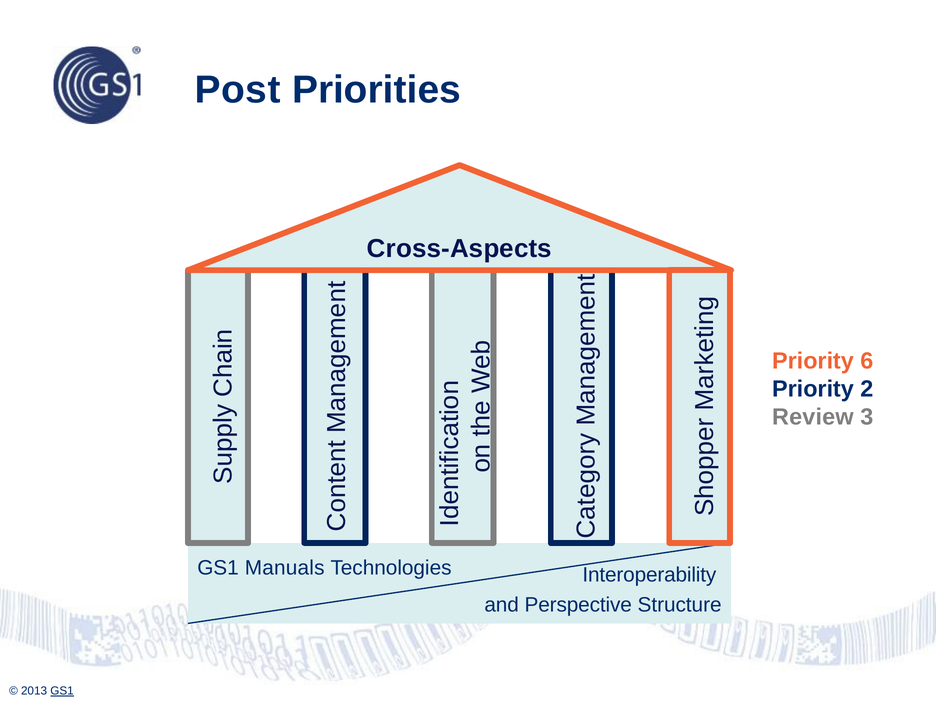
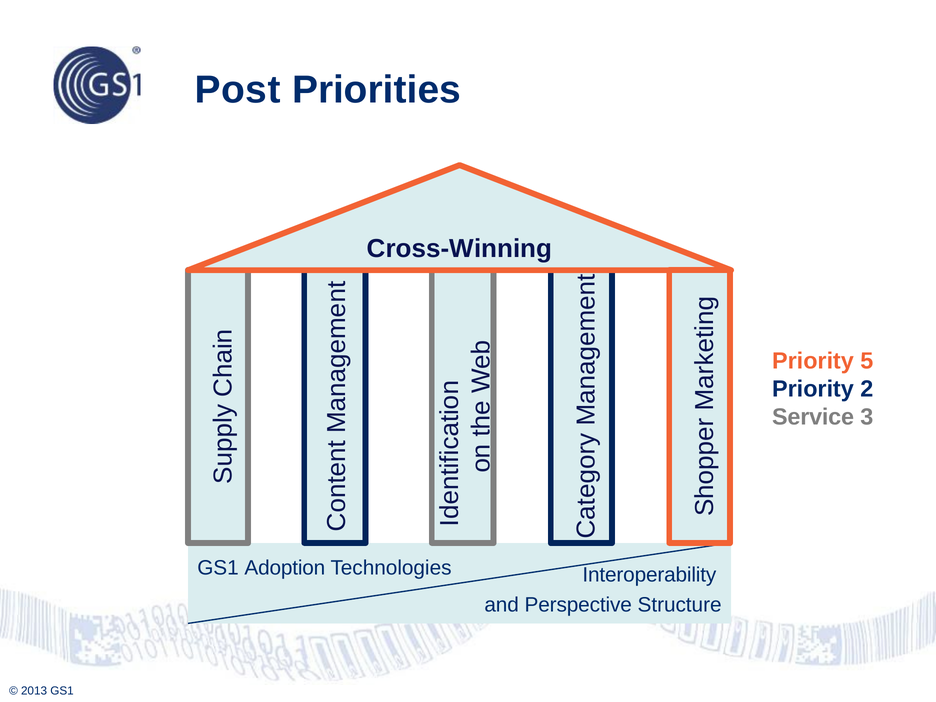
Cross-Aspects: Cross-Aspects -> Cross-Winning (459, 249)
6: 6 -> 5 (867, 361)
Review: Review -> Service (813, 417)
Manuals: Manuals -> Adoption (285, 568)
GS1 underline: present -> none (62, 691)
